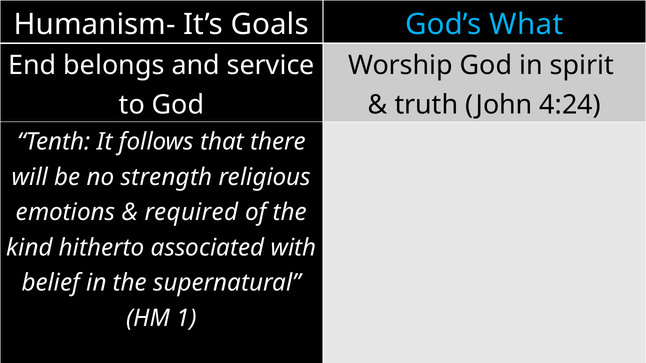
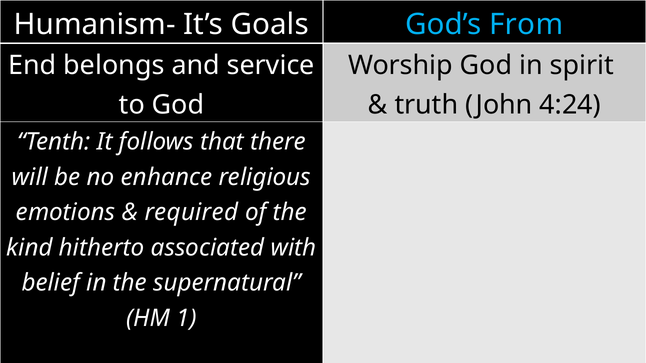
What: What -> From (526, 25)
strength: strength -> enhance (167, 177)
